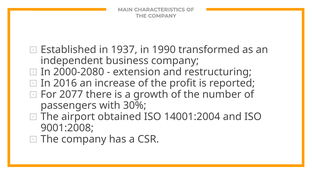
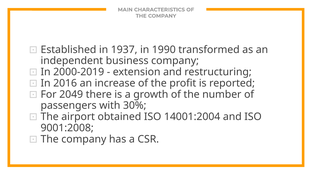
2000-2080: 2000-2080 -> 2000-2019 (79, 72)
2077: 2077 -> 2049 (71, 95)
